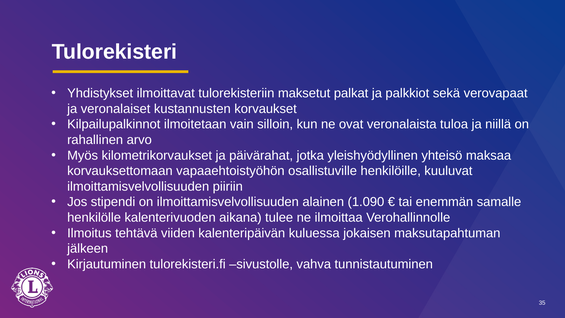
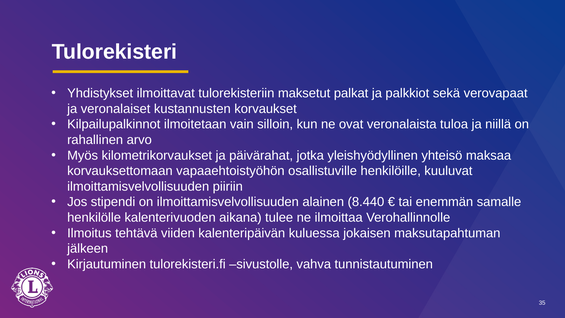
1.090: 1.090 -> 8.440 (366, 202)
